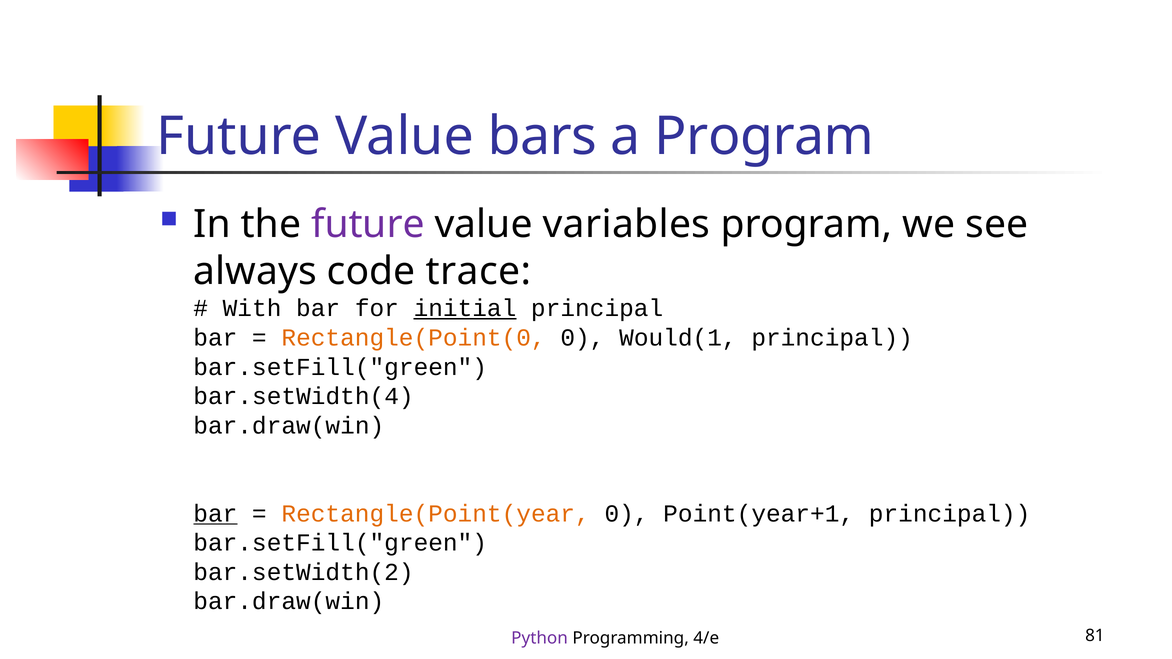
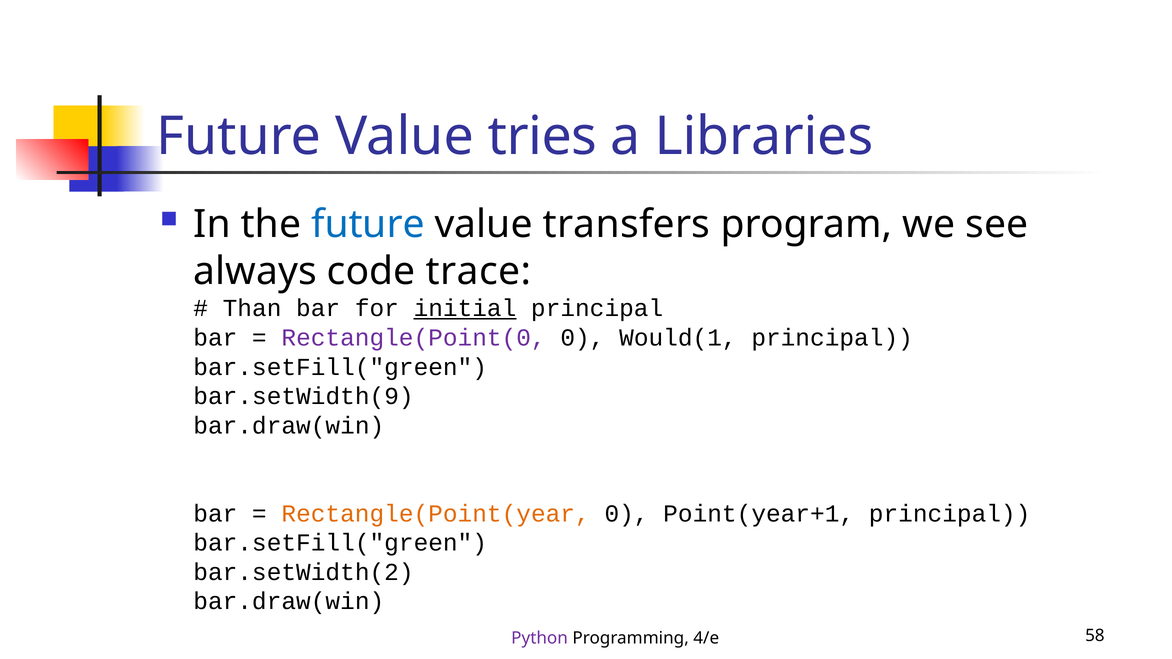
bars: bars -> tries (542, 136)
a Program: Program -> Libraries (764, 136)
future colour: purple -> blue (368, 225)
variables: variables -> transfers (626, 225)
With: With -> Than (252, 309)
Rectangle(Point(0 colour: orange -> purple (414, 338)
bar.setWidth(4: bar.setWidth(4 -> bar.setWidth(9 (303, 396)
bar underline: present -> none (215, 514)
81: 81 -> 58 (1095, 636)
